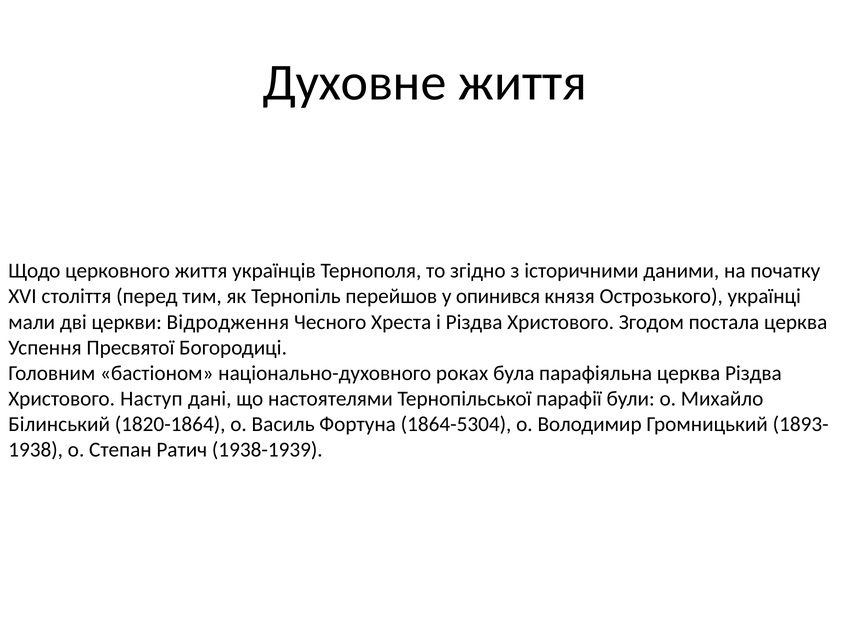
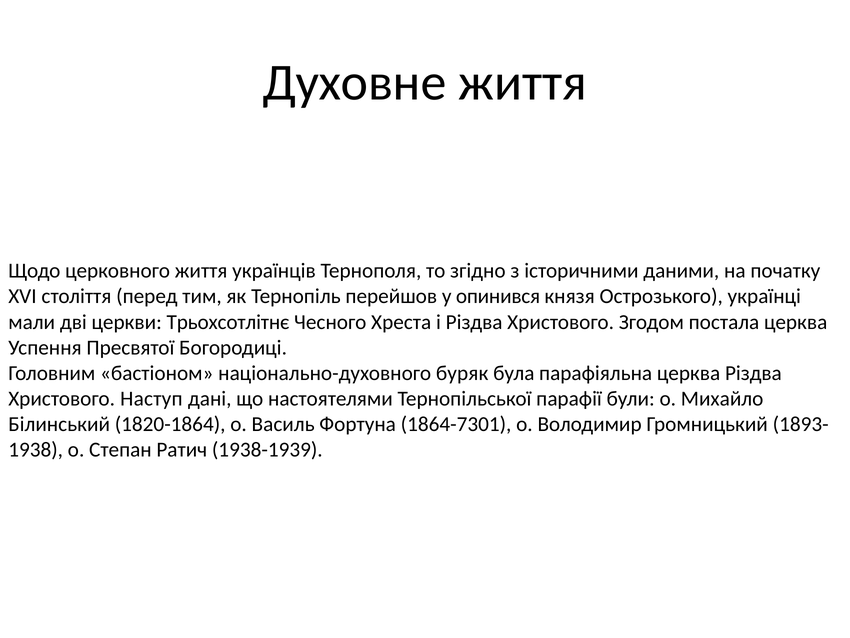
Відродження: Відродження -> Трьохсотлітнє (228, 322)
роках: роках -> буряк (462, 373)
1864-5304: 1864-5304 -> 1864-7301 (456, 424)
